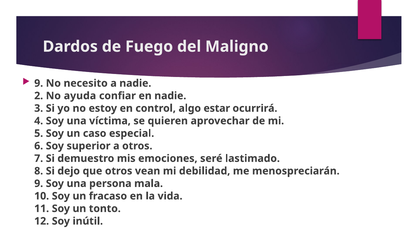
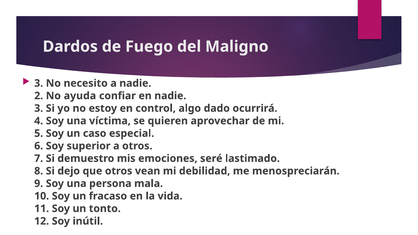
9: 9 -> 3 (39, 83)
estar: estar -> dado (217, 108)
